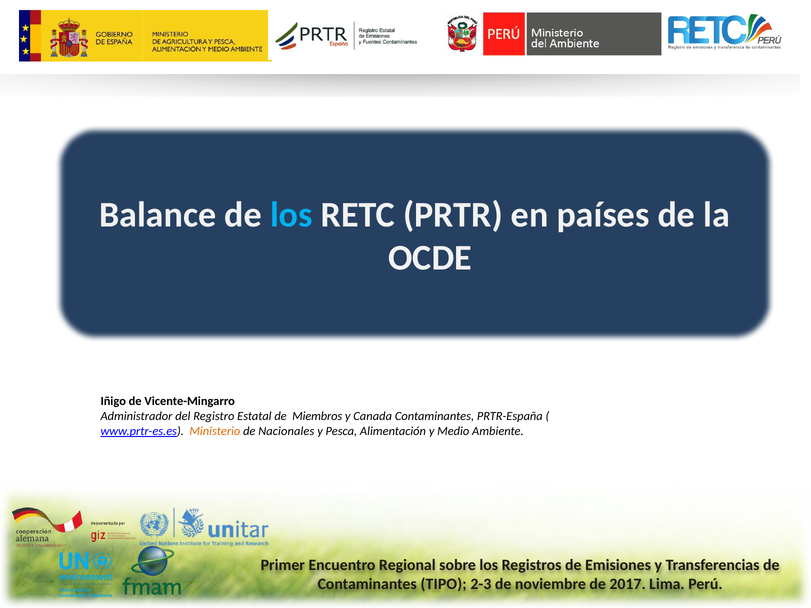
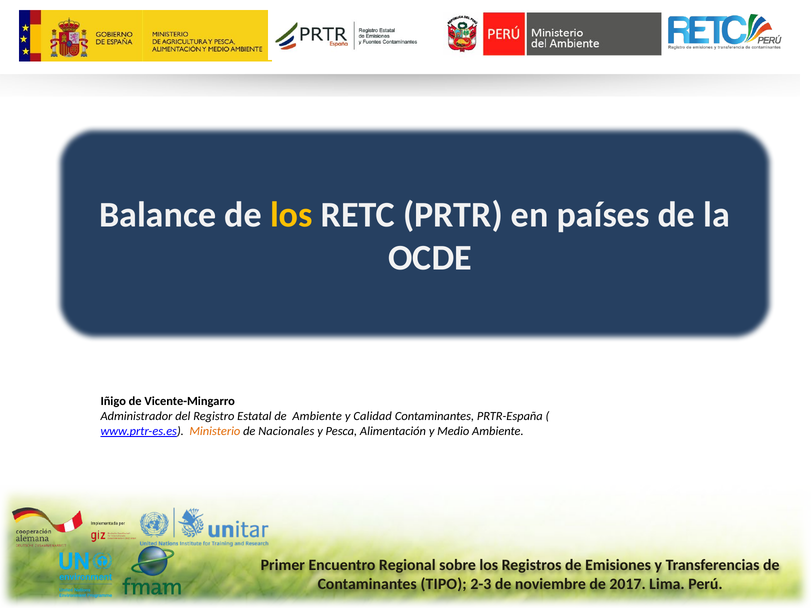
los colour: light blue -> yellow (291, 215)
de Miembros: Miembros -> Ambiente (317, 416)
Canada: Canada -> Calidad (373, 416)
